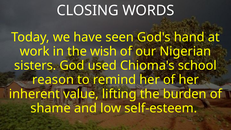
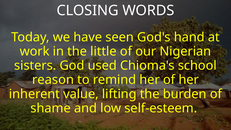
wish: wish -> little (103, 51)
